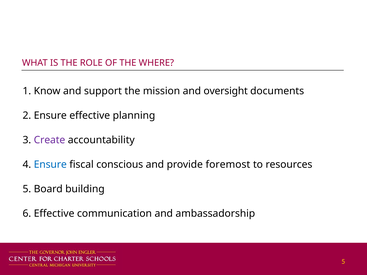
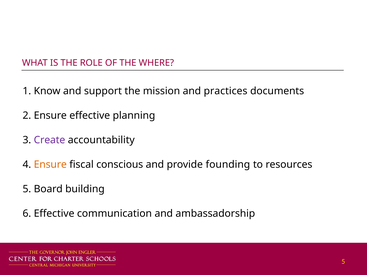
oversight: oversight -> practices (226, 91)
Ensure colour: blue -> orange (50, 165)
foremost: foremost -> founding (228, 165)
